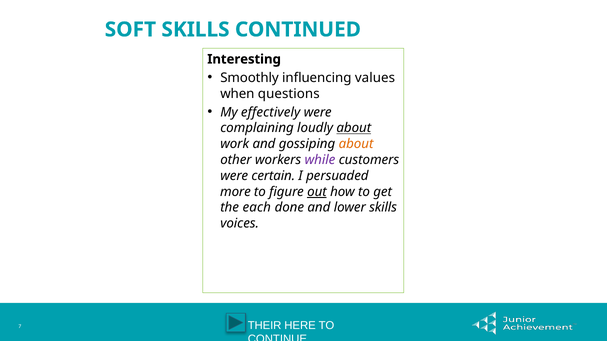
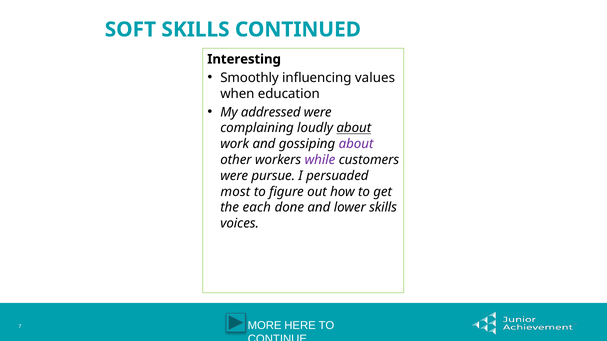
questions: questions -> education (289, 94)
effectively: effectively -> addressed (271, 112)
about colour: orange -> purple (356, 144)
certain: certain -> pursue (273, 176)
more: more -> most (235, 192)
out underline: present -> none (317, 192)
THEIR: THEIR -> MORE (265, 326)
